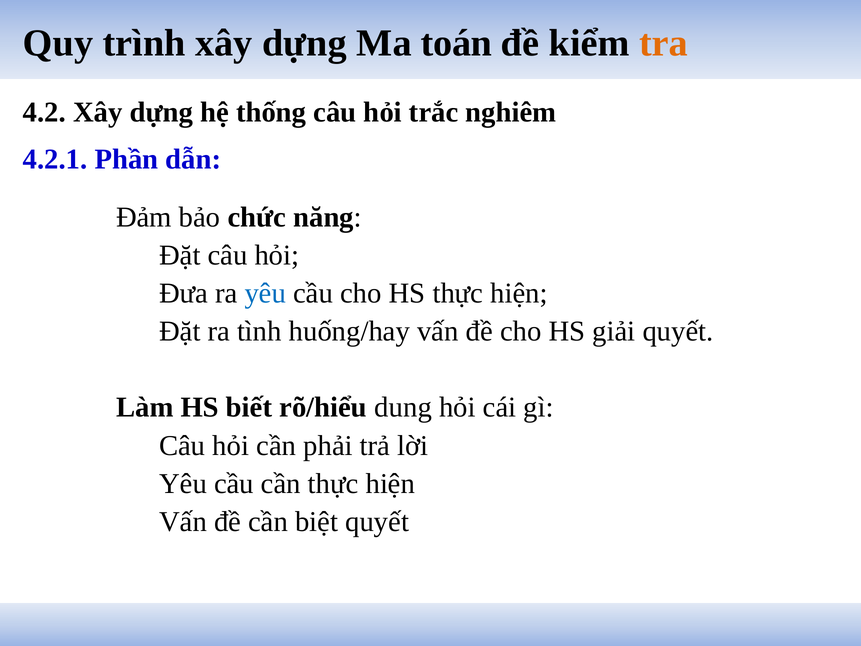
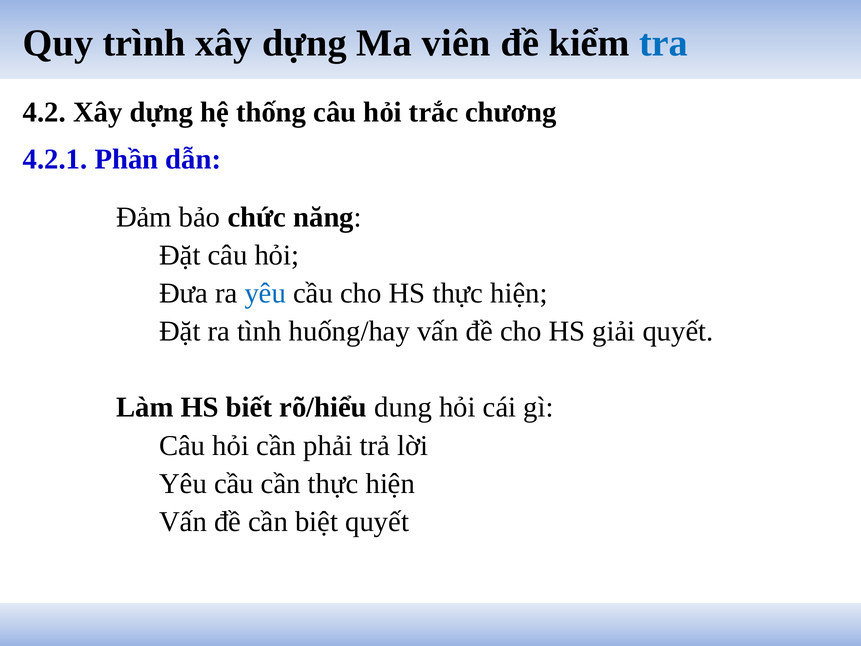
toán: toán -> viên (456, 43)
tra colour: orange -> blue (664, 43)
nghiêm: nghiêm -> chương (511, 112)
